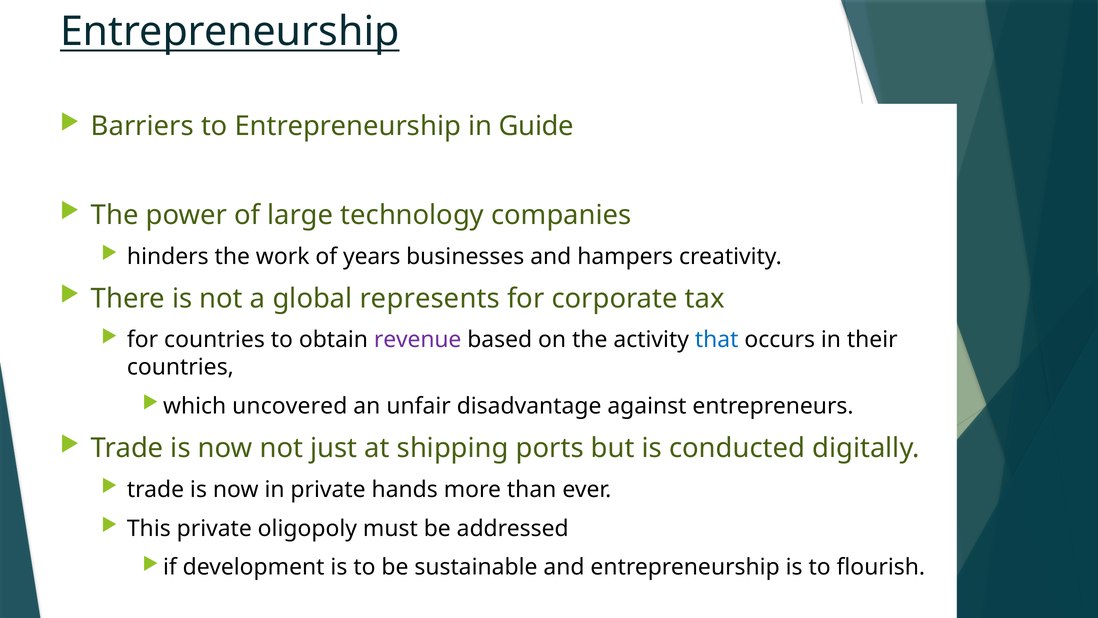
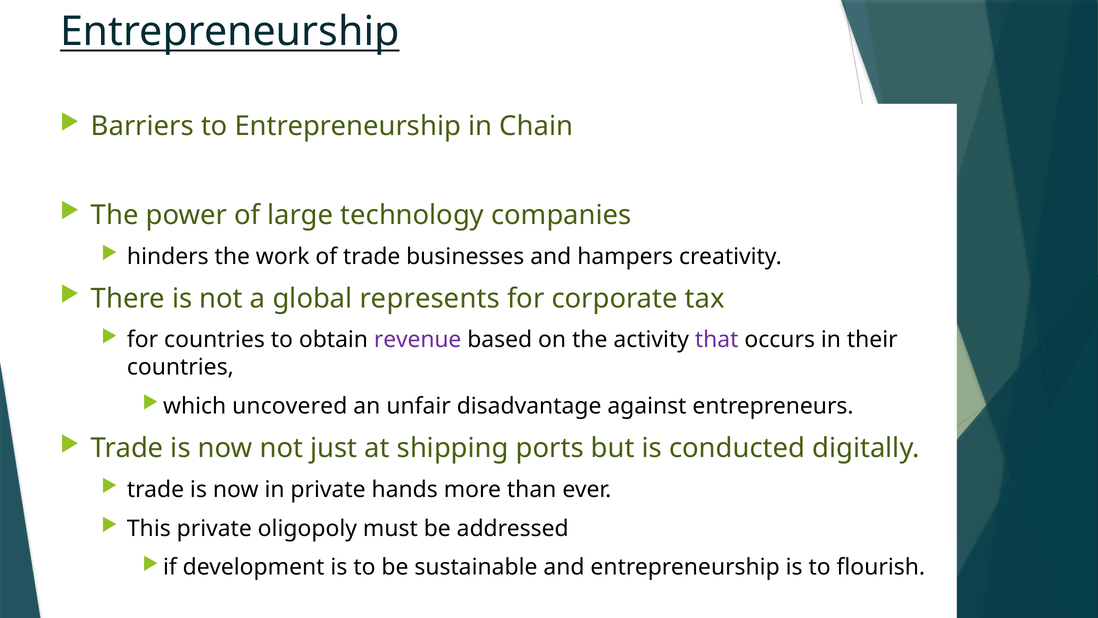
Guide: Guide -> Chain (536, 126)
of years: years -> trade (372, 256)
that colour: blue -> purple (717, 340)
